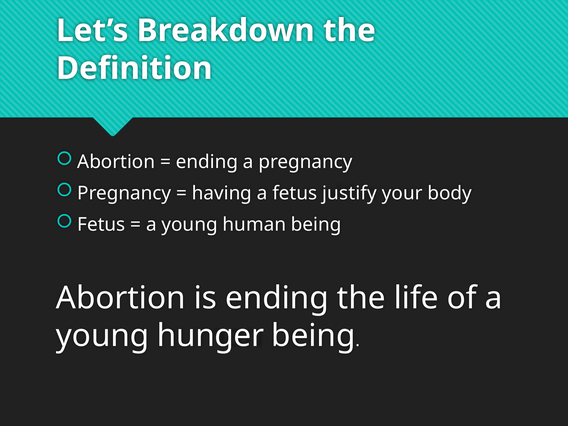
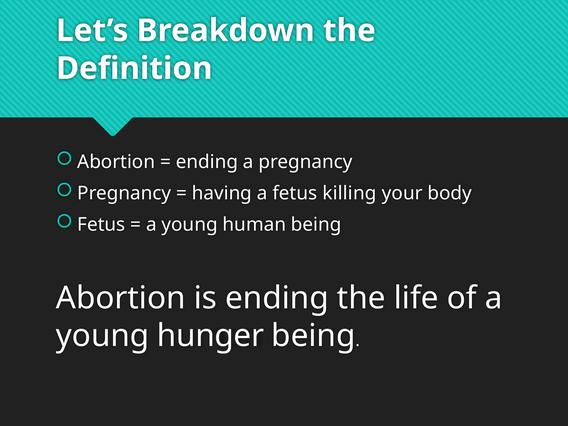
justify: justify -> killing (350, 193)
